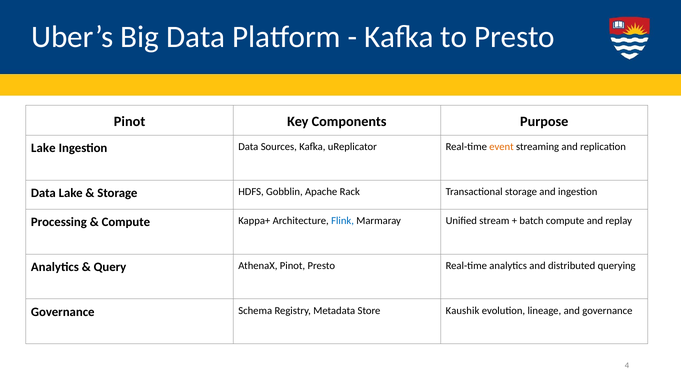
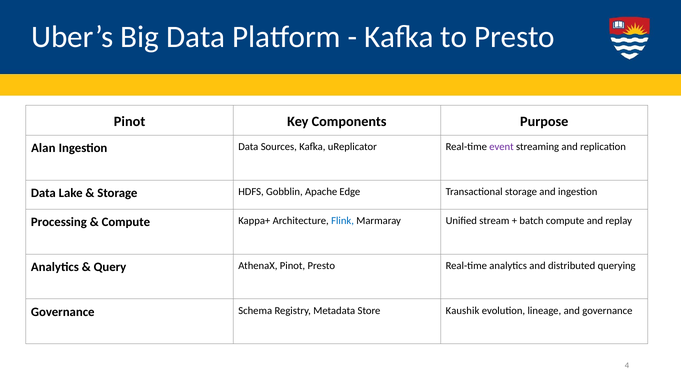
Lake: Lake -> Alan (43, 148)
event colour: orange -> purple (502, 147)
Rack: Rack -> Edge (350, 192)
